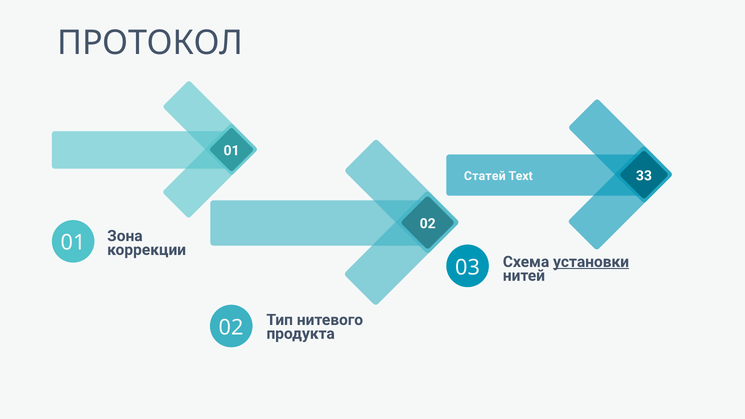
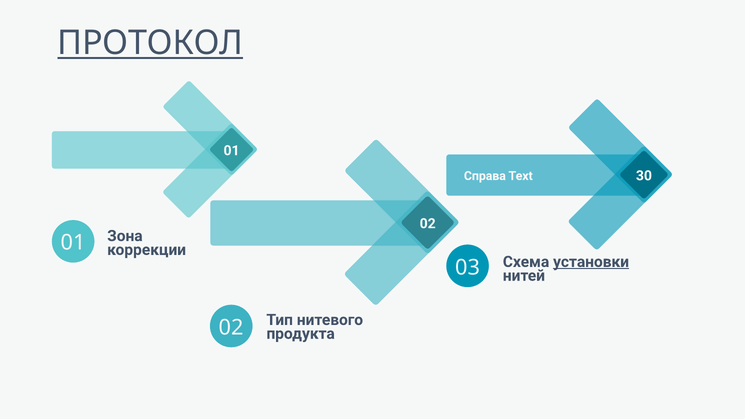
ПРОТОКОЛ underline: none -> present (150, 43)
Статей: Статей -> Справа (485, 176)
33: 33 -> 30 (644, 176)
